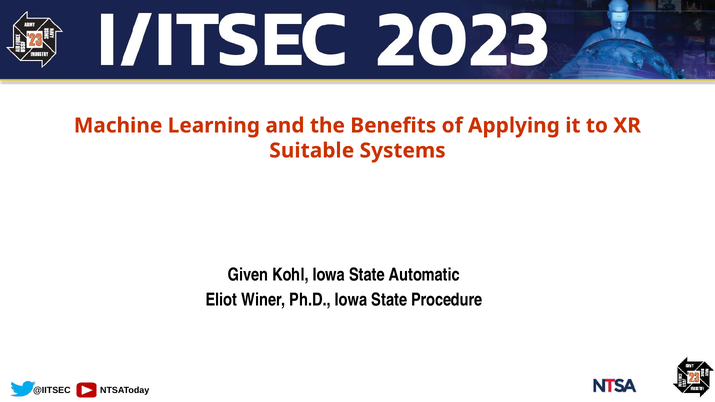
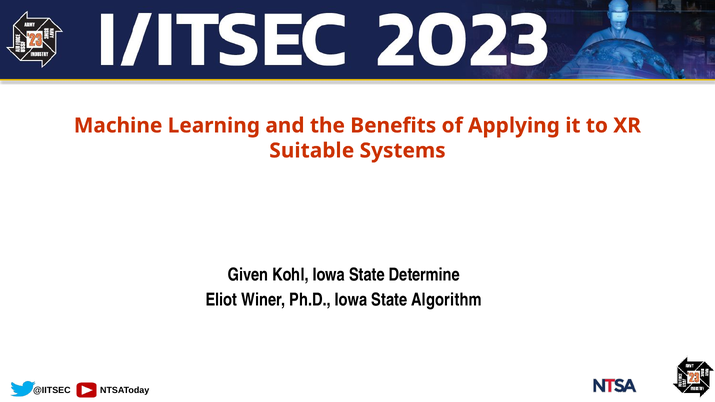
Automatic: Automatic -> Determine (424, 275)
Procedure: Procedure -> Algorithm (447, 300)
